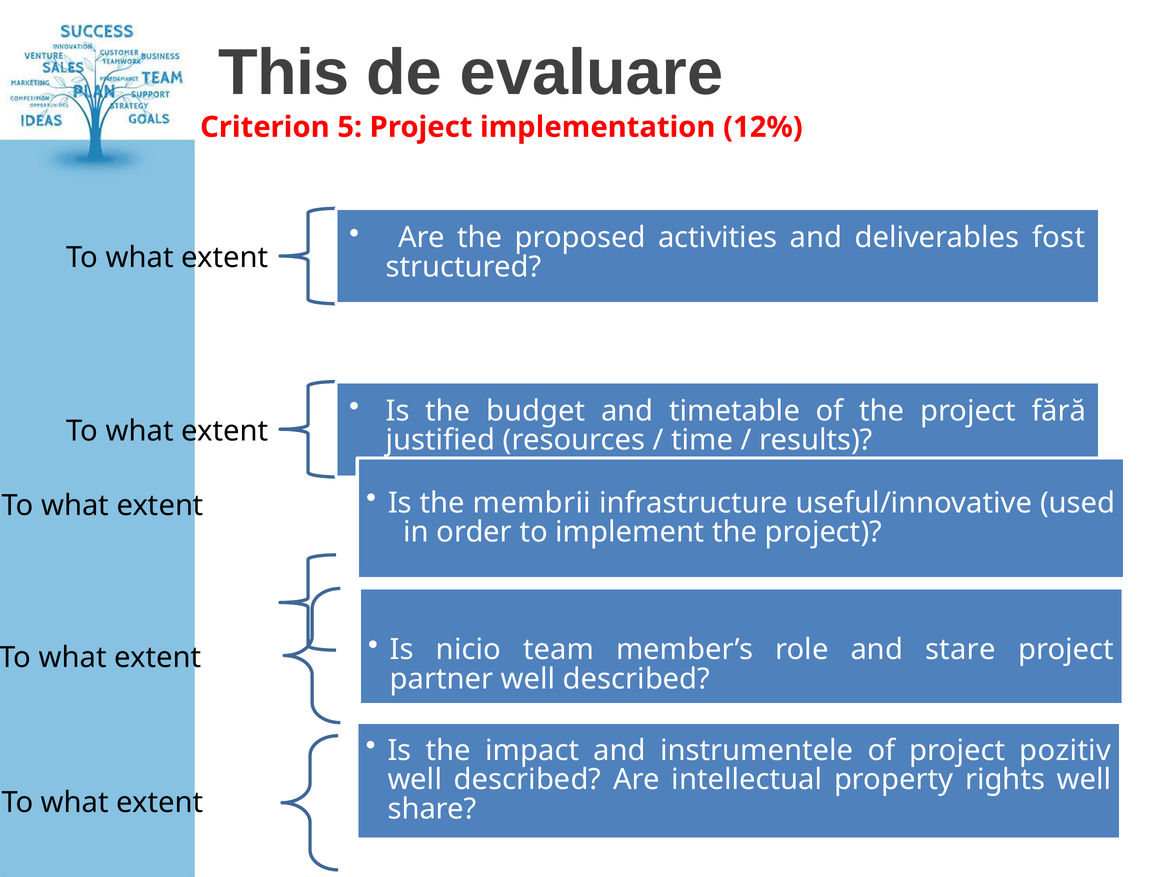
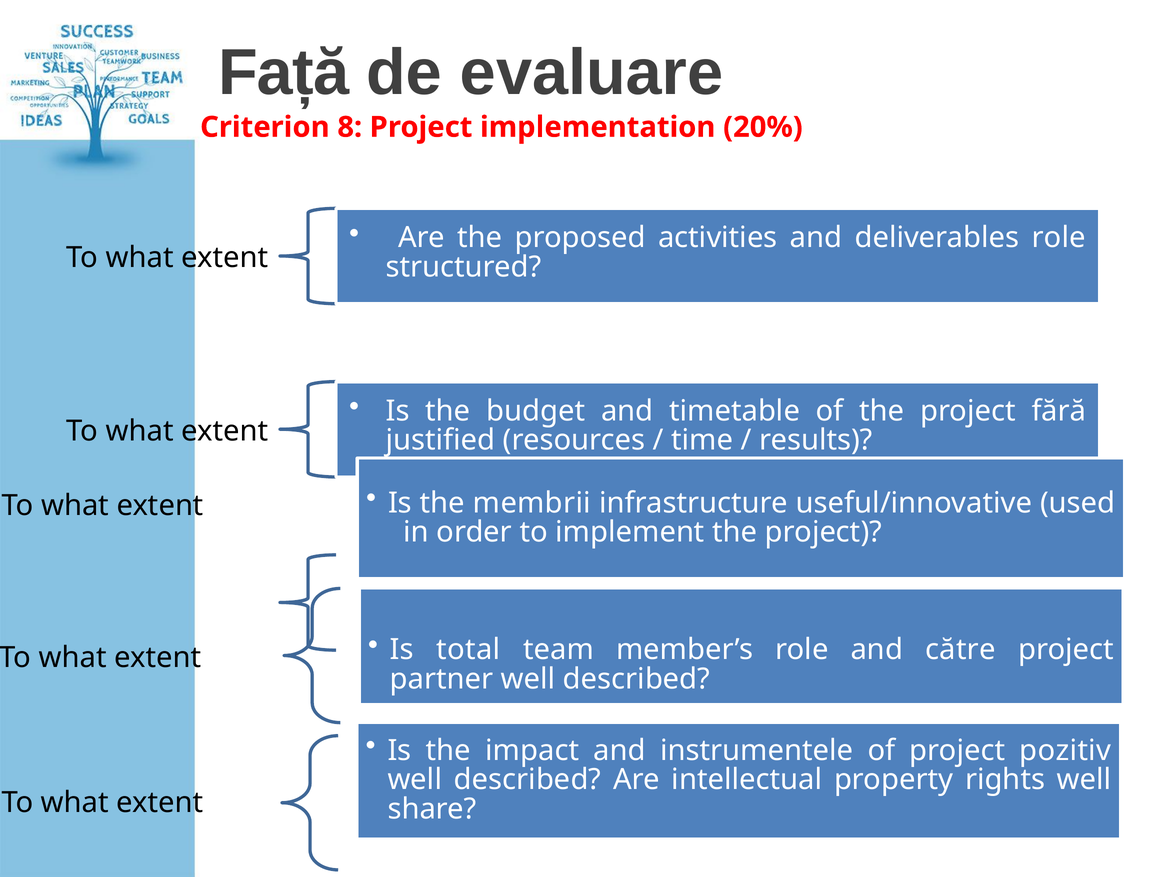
This: This -> Față (284, 73)
5: 5 -> 8 (350, 127)
12%: 12% -> 20% (763, 127)
fost: fost -> role (1059, 238)
nicio: nicio -> total (468, 650)
stare: stare -> către (960, 650)
